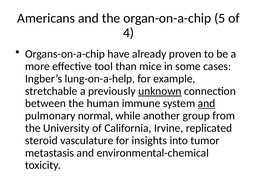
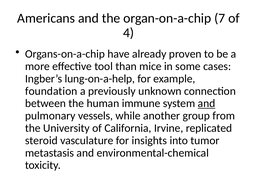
5: 5 -> 7 (220, 18)
stretchable: stretchable -> foundation (51, 91)
unknown underline: present -> none (160, 91)
normal: normal -> vessels (96, 116)
